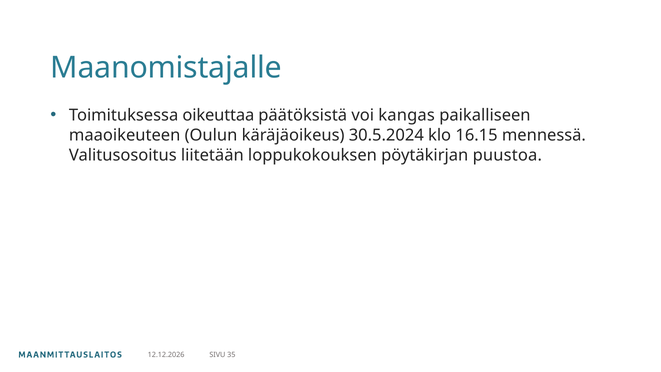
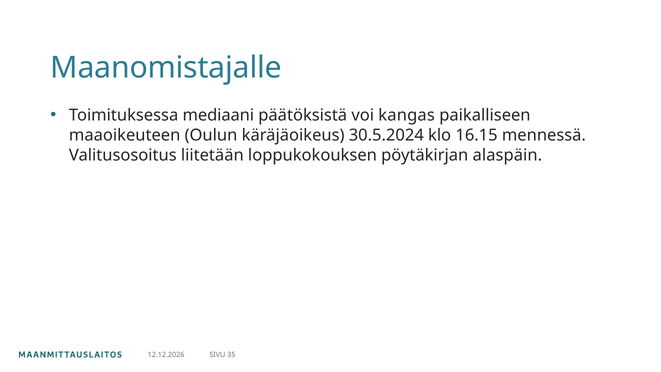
oikeuttaa: oikeuttaa -> mediaani (218, 115)
puustoa: puustoa -> alaspäin (507, 155)
